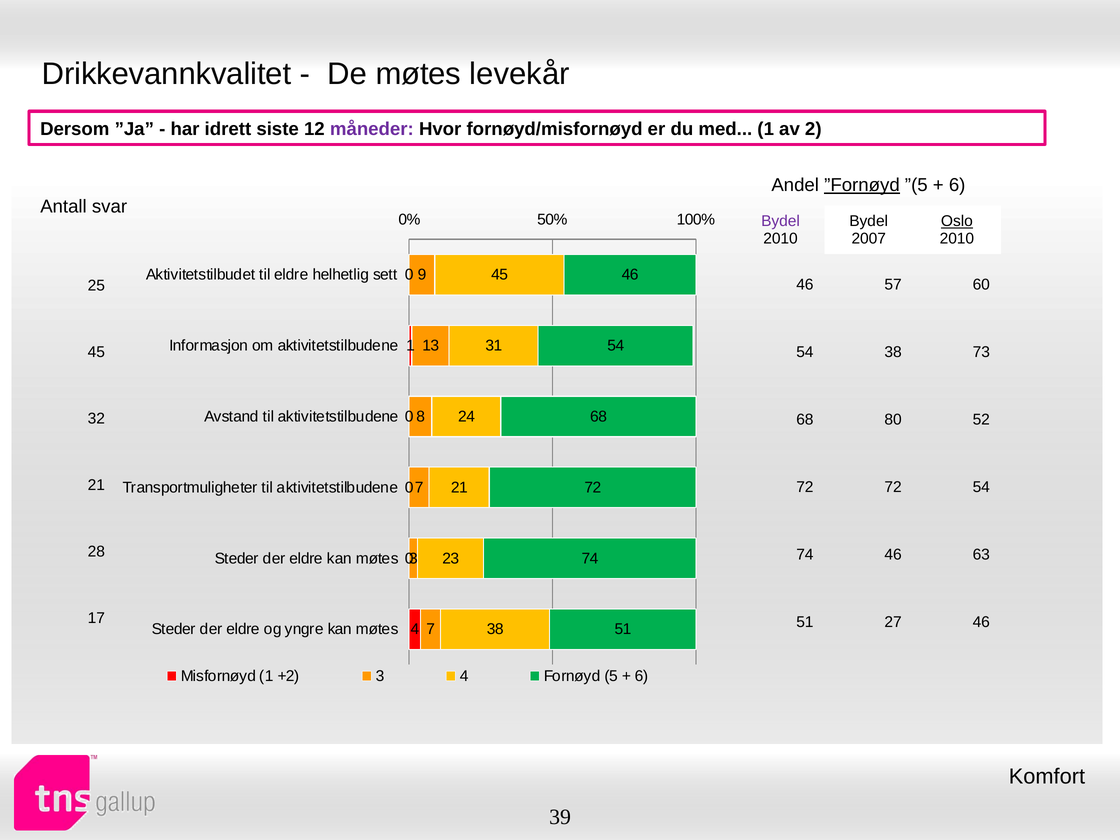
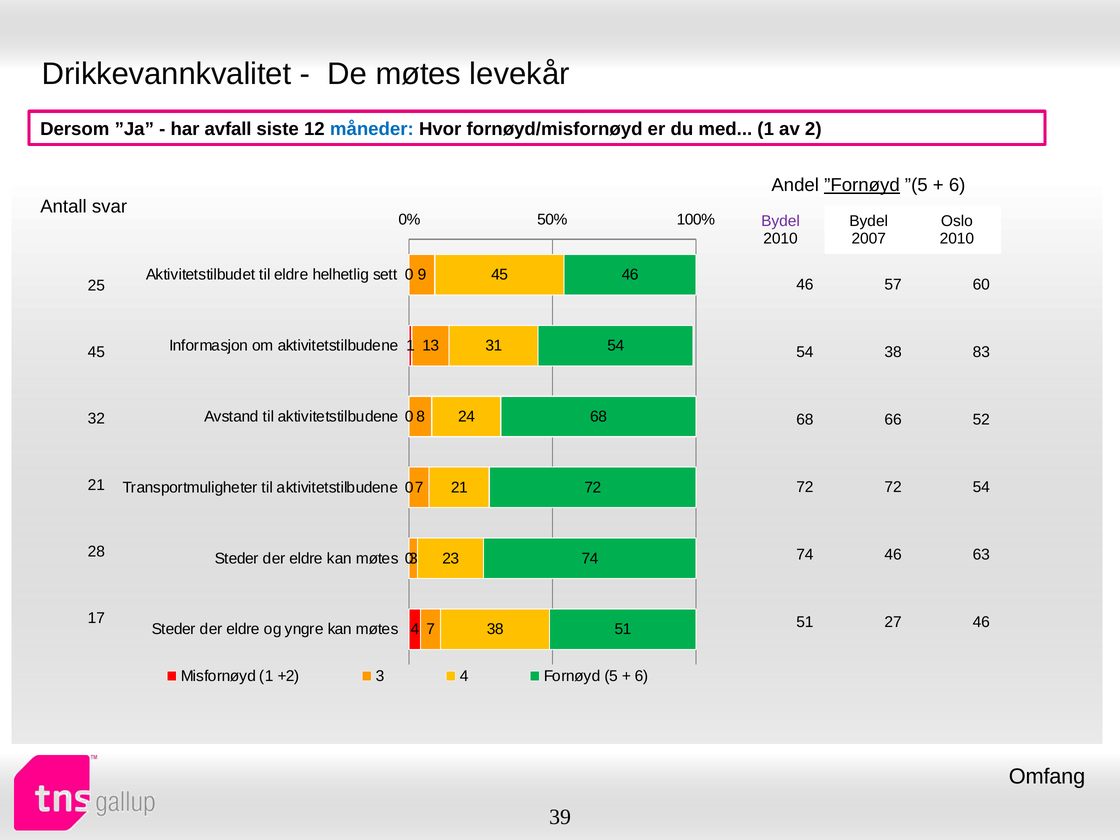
idrett: idrett -> avfall (228, 129)
måneder colour: purple -> blue (372, 129)
Oslo underline: present -> none (957, 221)
73: 73 -> 83 (981, 352)
80: 80 -> 66 (893, 420)
Komfort: Komfort -> Omfang (1047, 776)
